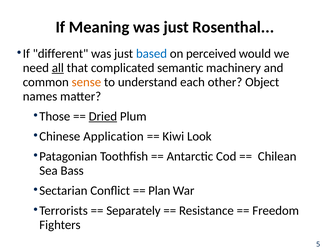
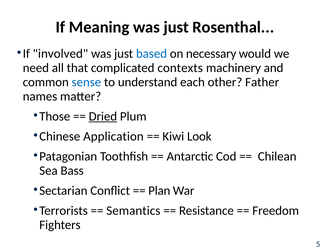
different: different -> involved (60, 54)
perceived: perceived -> necessary (211, 54)
all underline: present -> none (58, 68)
semantic: semantic -> contexts (180, 68)
sense colour: orange -> blue (86, 82)
Object: Object -> Father (262, 82)
Separately: Separately -> Semantics (133, 210)
